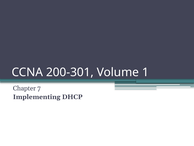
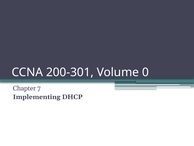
1: 1 -> 0 (145, 72)
